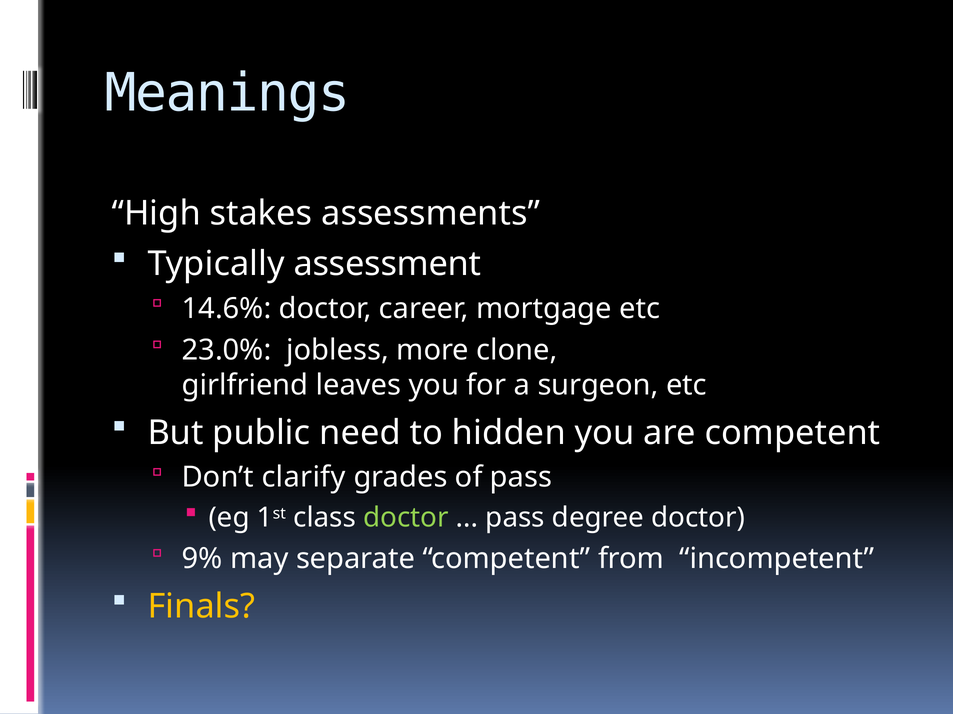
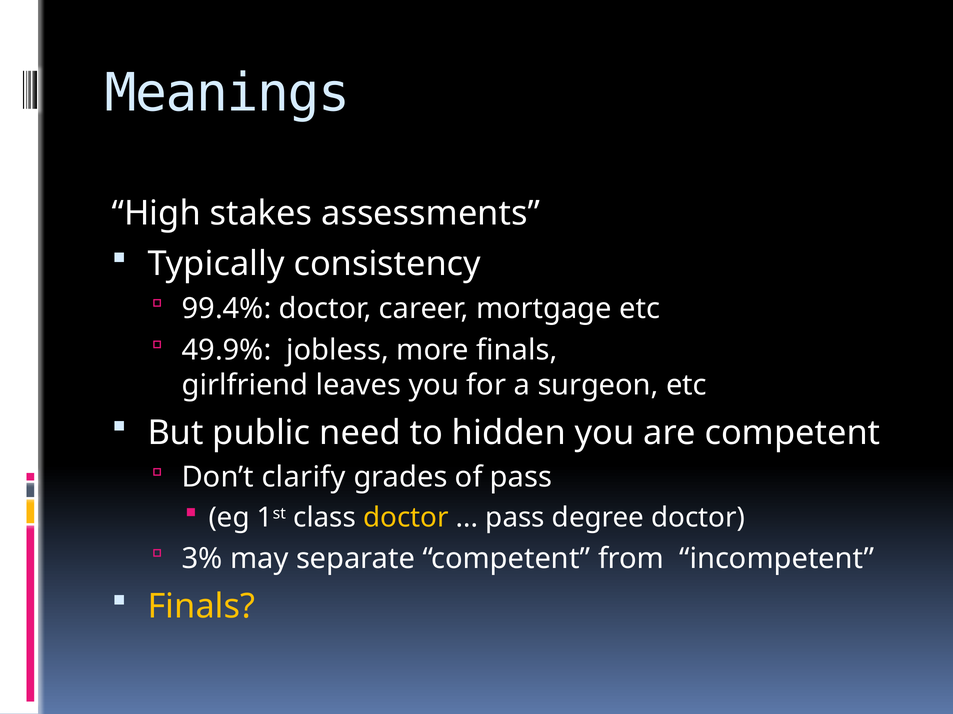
assessment: assessment -> consistency (387, 264)
14.6%: 14.6% -> 99.4% (227, 309)
23.0%: 23.0% -> 49.9% (227, 351)
more clone: clone -> finals (517, 351)
doctor colour: light green -> yellow (406, 518)
9%: 9% -> 3% (202, 559)
